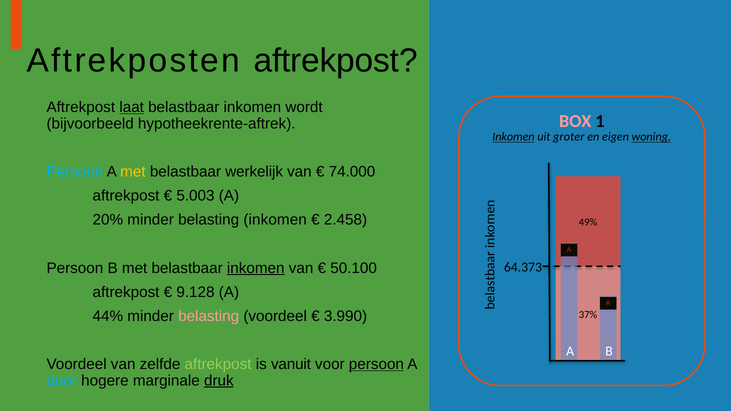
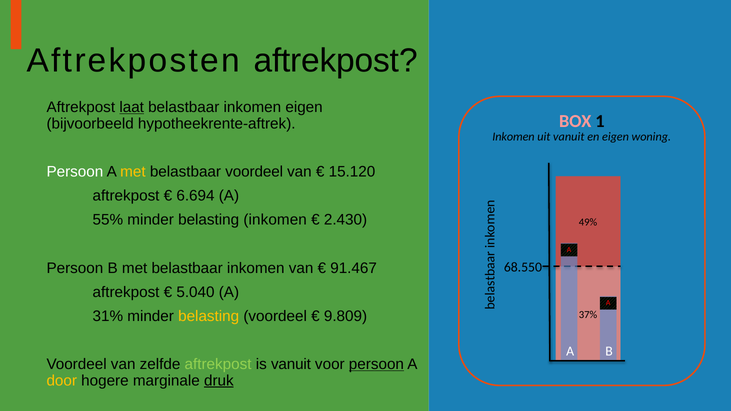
inkomen wordt: wordt -> eigen (304, 107)
Inkomen underline: present -> none (513, 137)
uit groter: groter -> vanuit (569, 137)
woning underline: present -> none (651, 137)
Persoon colour: light blue -> white (75, 172)
belastbaar werkelijk: werkelijk -> voordeel (254, 172)
74.000: 74.000 -> 15.120 (352, 172)
5.003: 5.003 -> 6.694 (195, 196)
20%: 20% -> 55% (108, 220)
2.458: 2.458 -> 2.430 (346, 220)
inkomen underline: present -> none (256, 268)
50.100: 50.100 -> 91.467 (354, 268)
64.373: 64.373 -> 68.550 (523, 267)
9.128: 9.128 -> 5.040 (195, 292)
44%: 44% -> 31% (108, 316)
belasting colour: pink -> yellow (209, 316)
3.990: 3.990 -> 9.809 (346, 316)
door colour: light blue -> yellow (62, 381)
